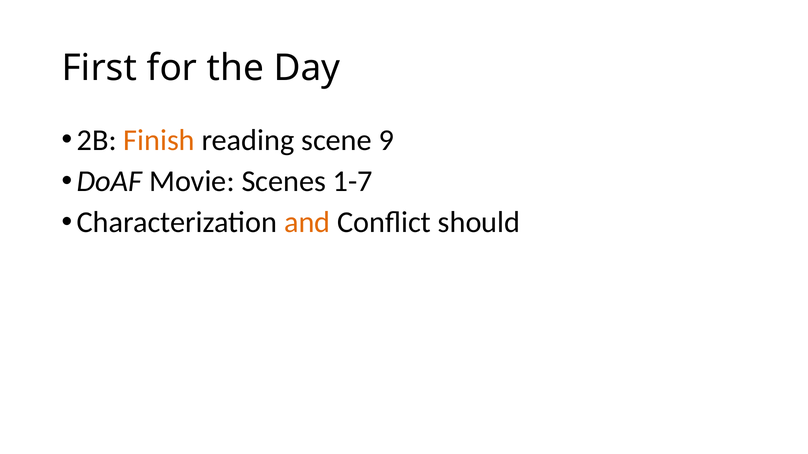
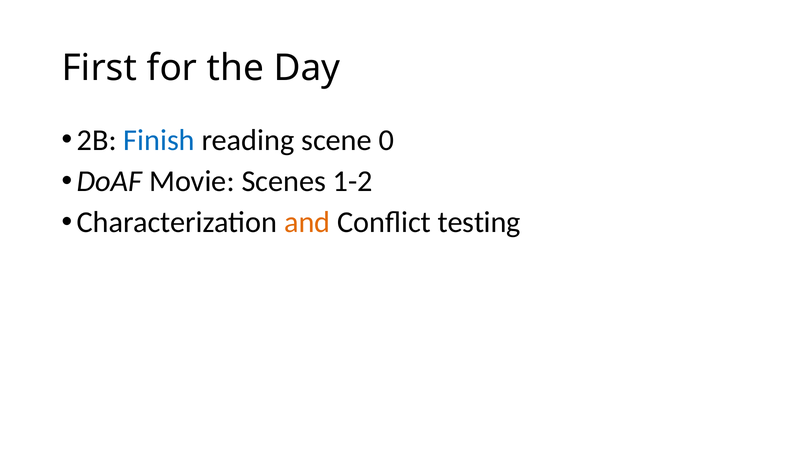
Finish colour: orange -> blue (159, 140)
9: 9 -> 0 (386, 140)
1-7: 1-7 -> 1-2 (353, 181)
should: should -> testing (479, 222)
